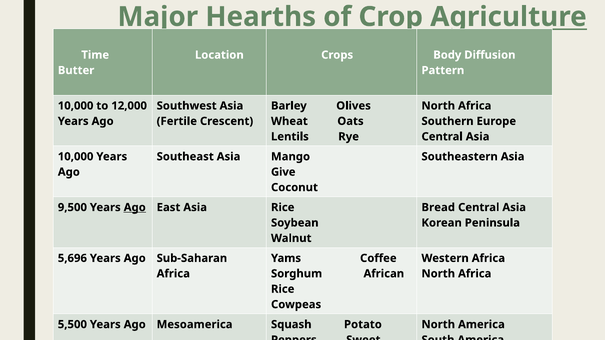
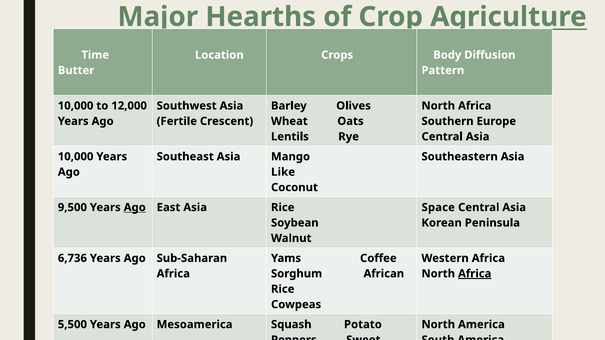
Give: Give -> Like (283, 172)
Bread: Bread -> Space (438, 208)
5,696: 5,696 -> 6,736 (72, 258)
Africa underline: none -> present (475, 274)
